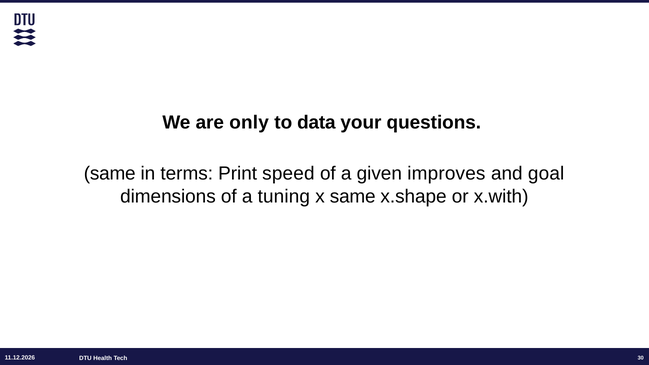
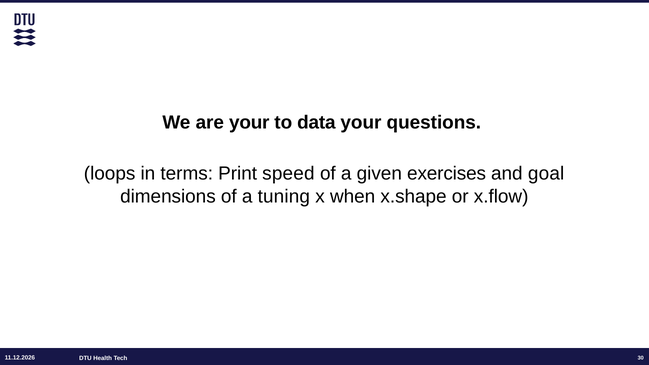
are only: only -> your (249, 122)
same: same -> loops (110, 174)
improves: improves -> exercises (447, 174)
x same: same -> when (353, 196)
x.with: x.with -> x.flow (501, 196)
